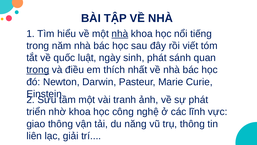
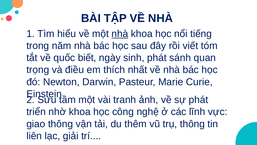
luật: luật -> biết (87, 58)
trọng underline: present -> none (38, 70)
năng: năng -> thêm (136, 124)
